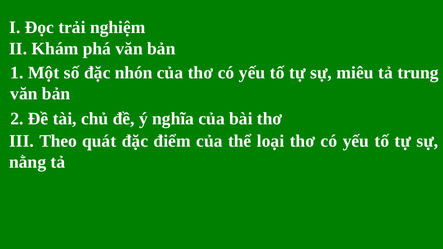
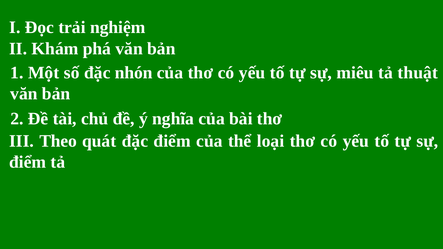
trung: trung -> thuật (418, 73)
nằng: nằng -> điểm (28, 162)
